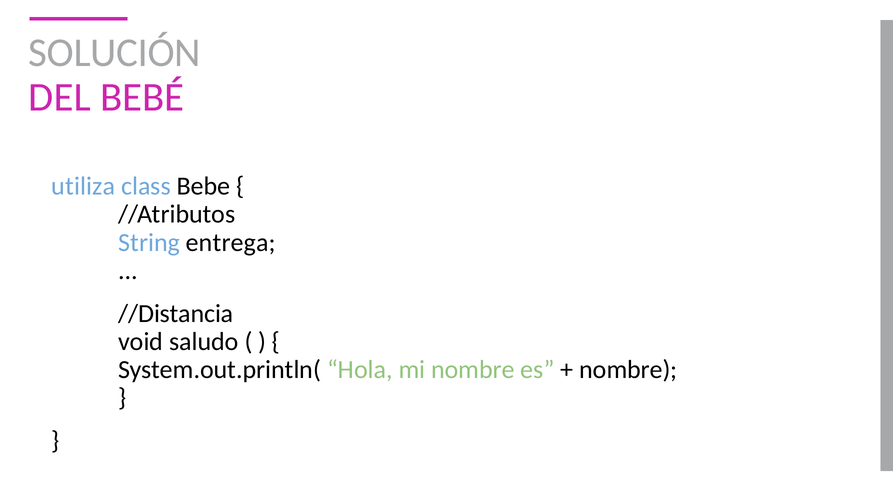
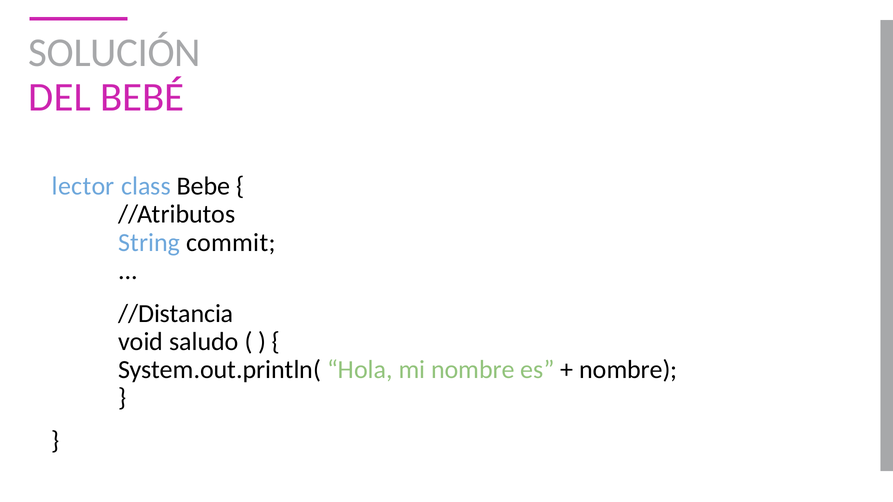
utiliza: utiliza -> lector (83, 186)
entrega: entrega -> commit (231, 243)
